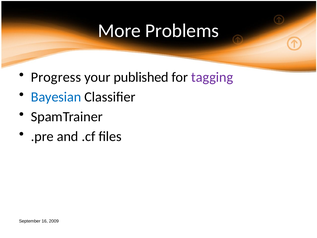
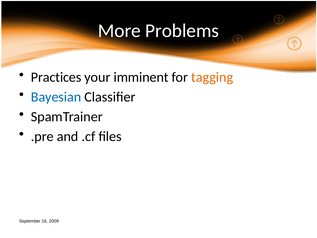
Progress: Progress -> Practices (56, 77)
published: published -> imminent (141, 77)
tagging colour: purple -> orange (212, 77)
